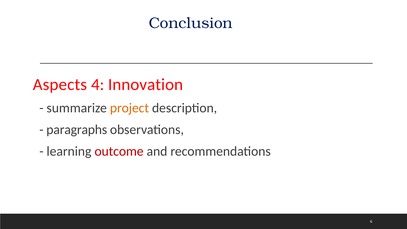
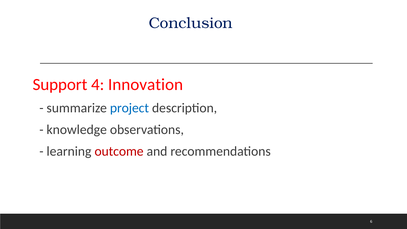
Aspects: Aspects -> Support (60, 85)
project colour: orange -> blue (129, 108)
paragraphs: paragraphs -> knowledge (77, 130)
